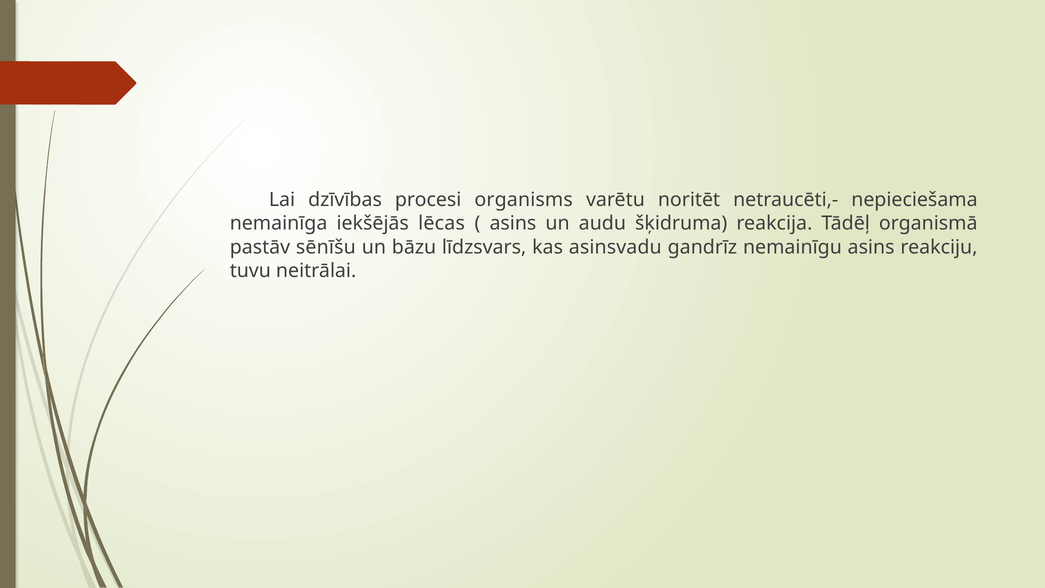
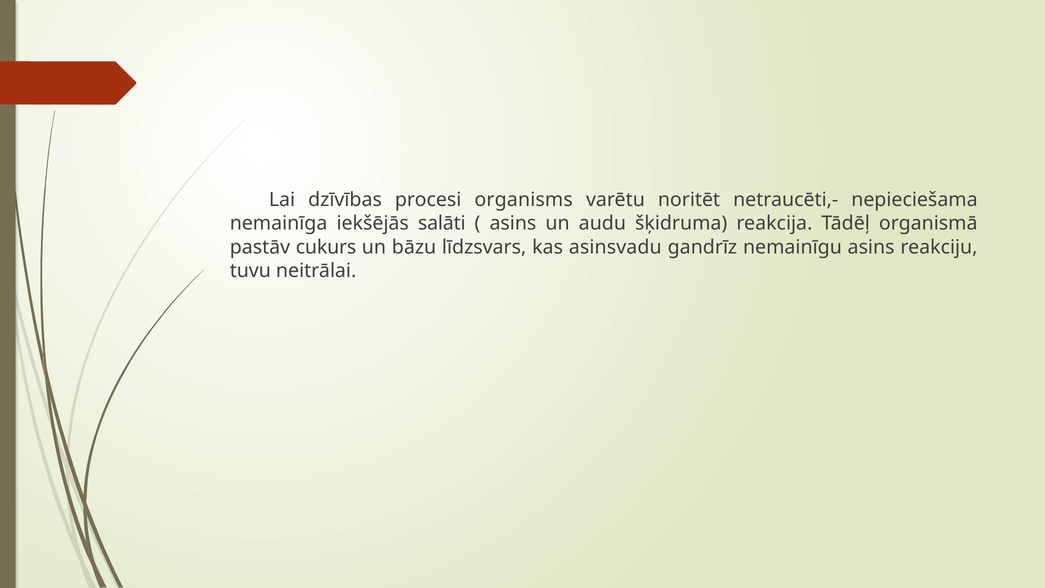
lēcas: lēcas -> salāti (442, 223)
sēnīšu: sēnīšu -> cukurs (326, 247)
